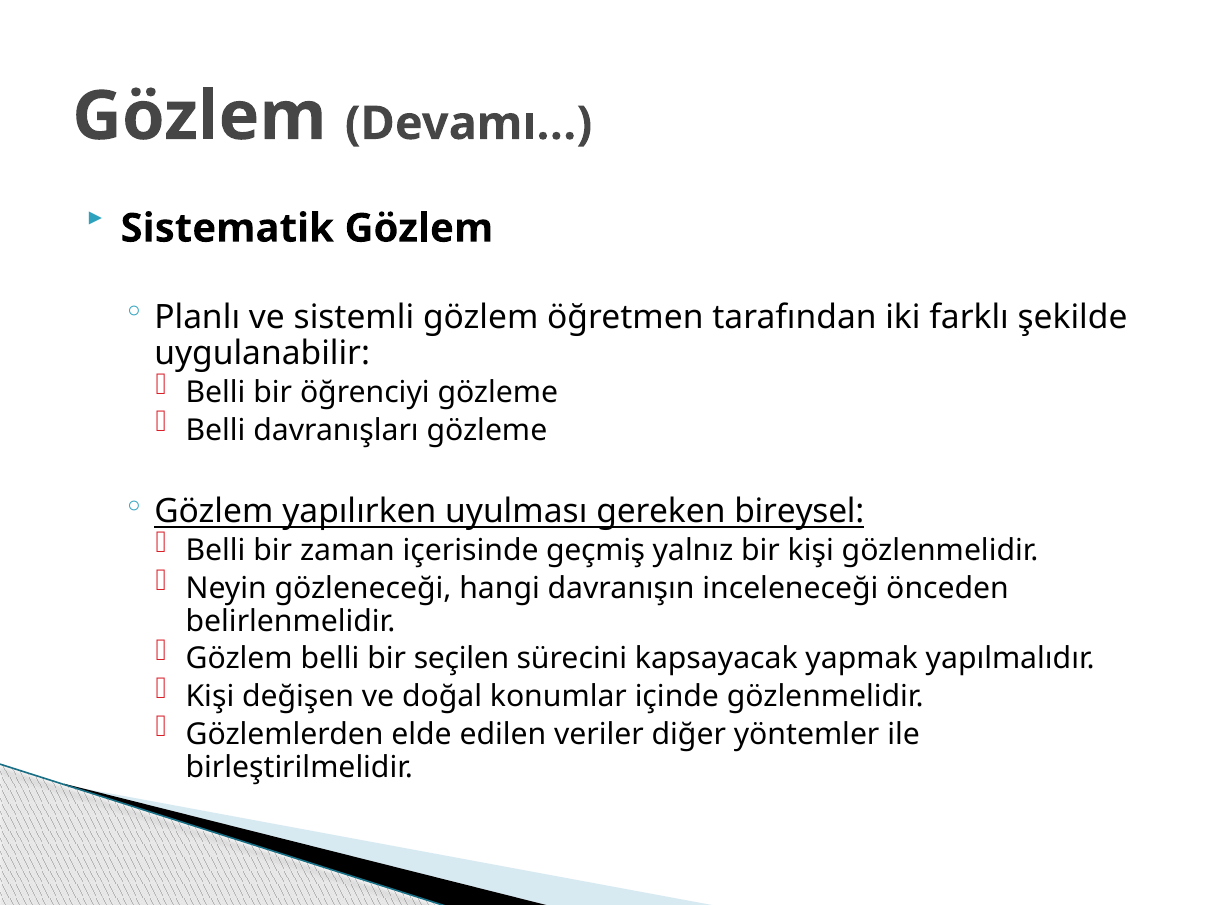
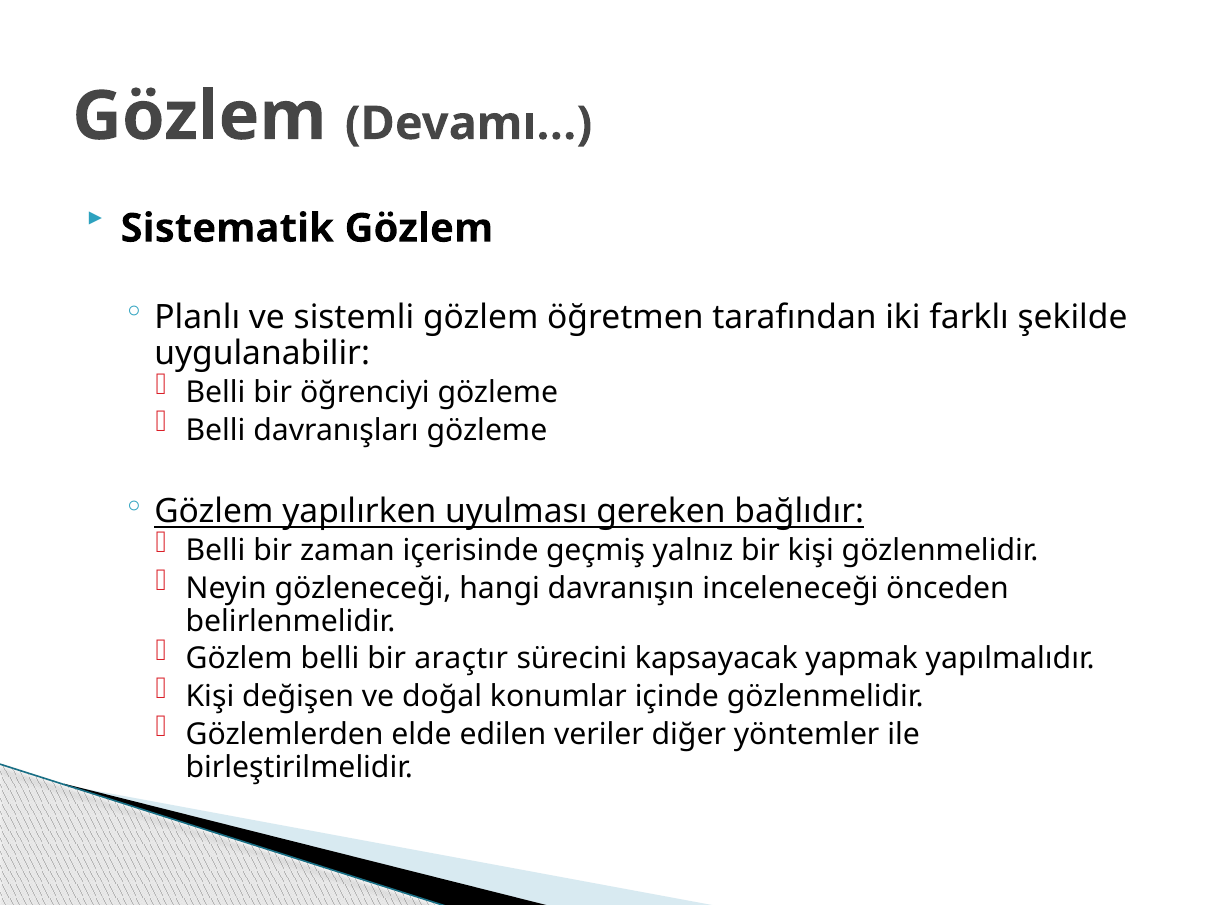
bireysel: bireysel -> bağlıdır (799, 512)
seçilen: seçilen -> araçtır (461, 659)
